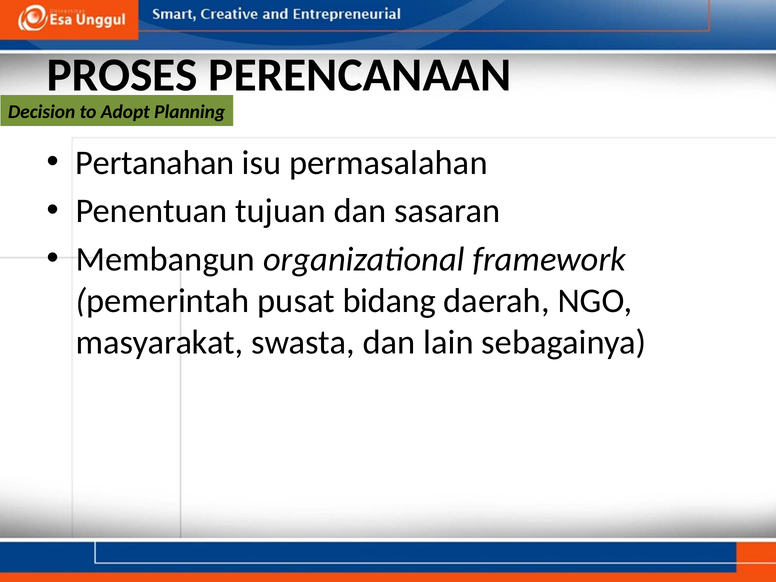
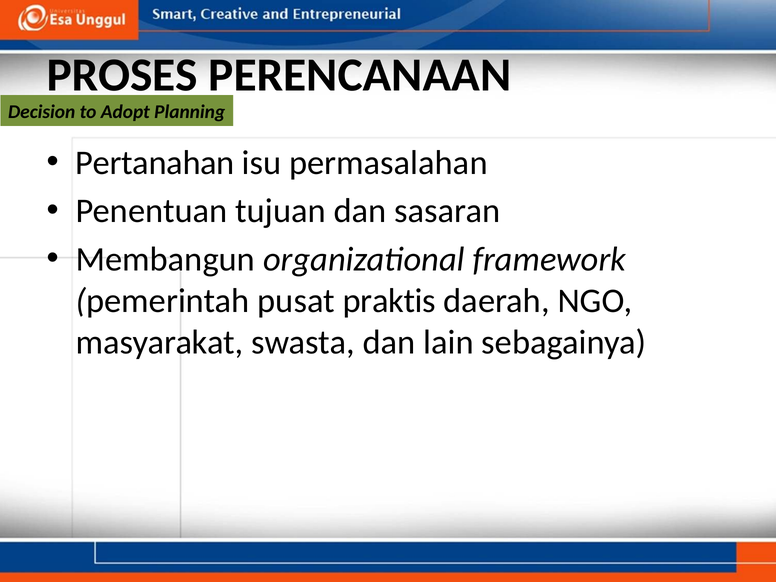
bidang: bidang -> praktis (389, 301)
